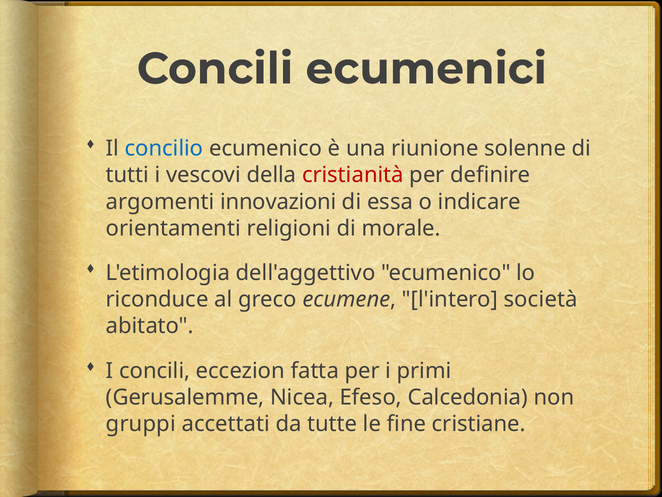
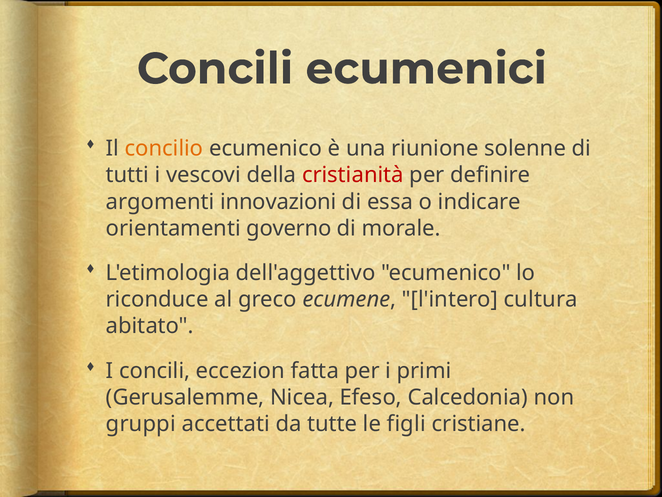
concilio colour: blue -> orange (164, 149)
religioni: religioni -> governo (289, 228)
società: società -> cultura (541, 299)
fine: fine -> figli (406, 424)
